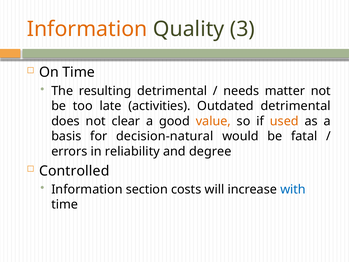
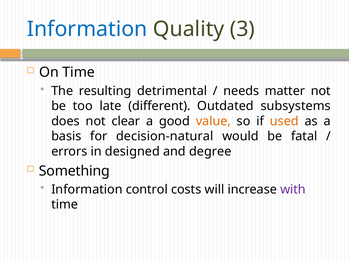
Information colour: orange -> blue (87, 29)
activities: activities -> different (159, 106)
Outdated detrimental: detrimental -> subsystems (296, 106)
reliability: reliability -> designed (132, 151)
Controlled: Controlled -> Something (74, 171)
section: section -> control (147, 189)
with colour: blue -> purple (293, 189)
